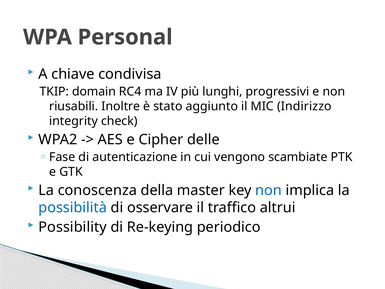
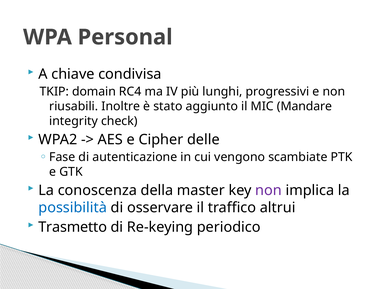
Indirizzo: Indirizzo -> Mandare (304, 106)
non colour: blue -> purple (269, 190)
Possibility: Possibility -> Trasmetto (73, 227)
